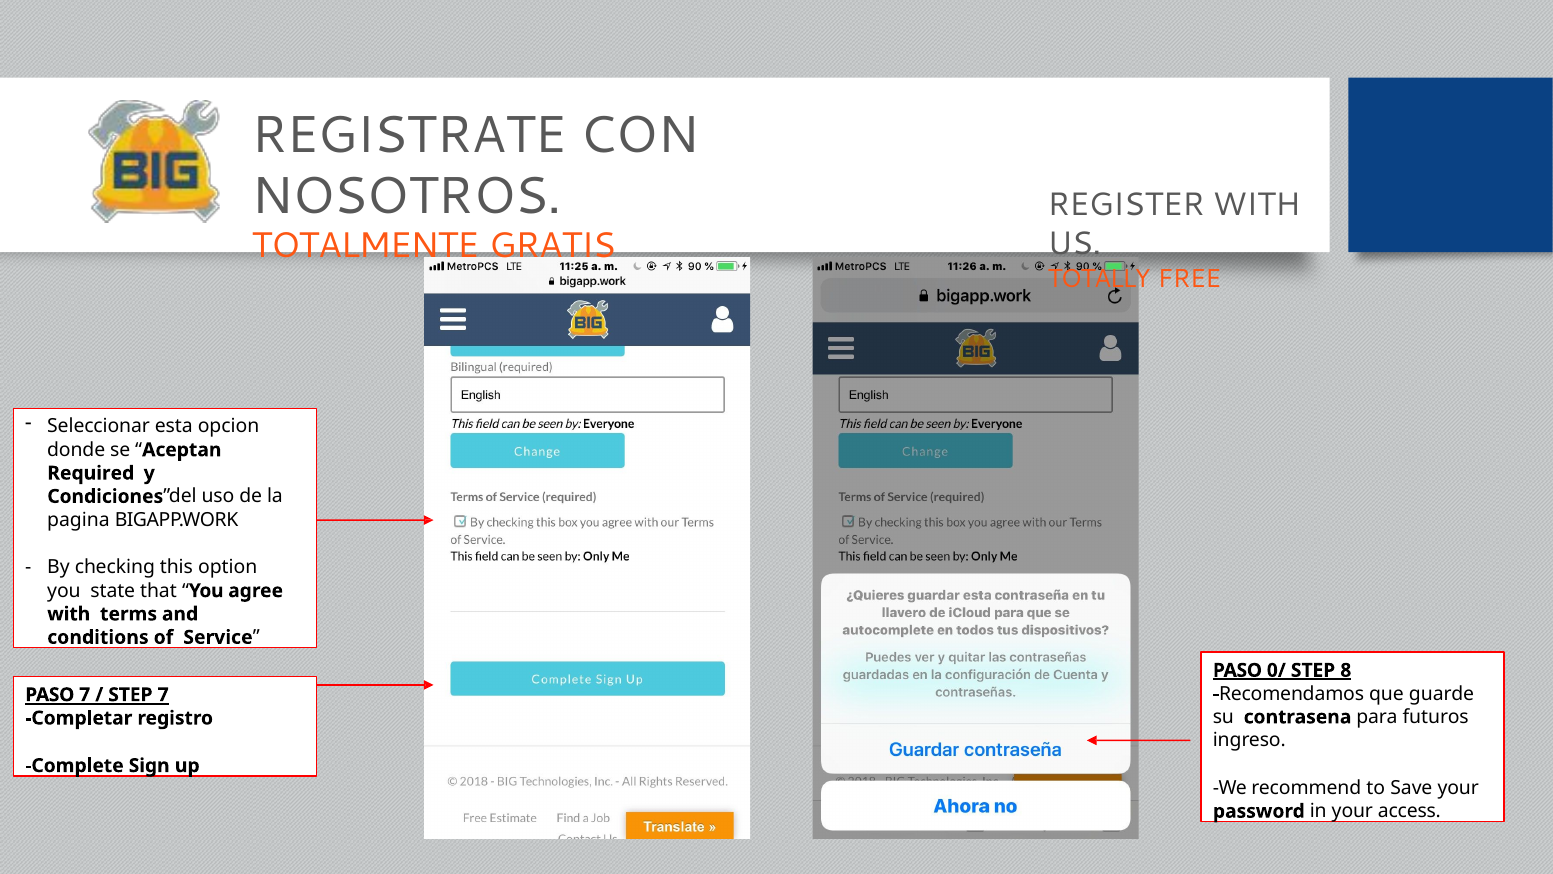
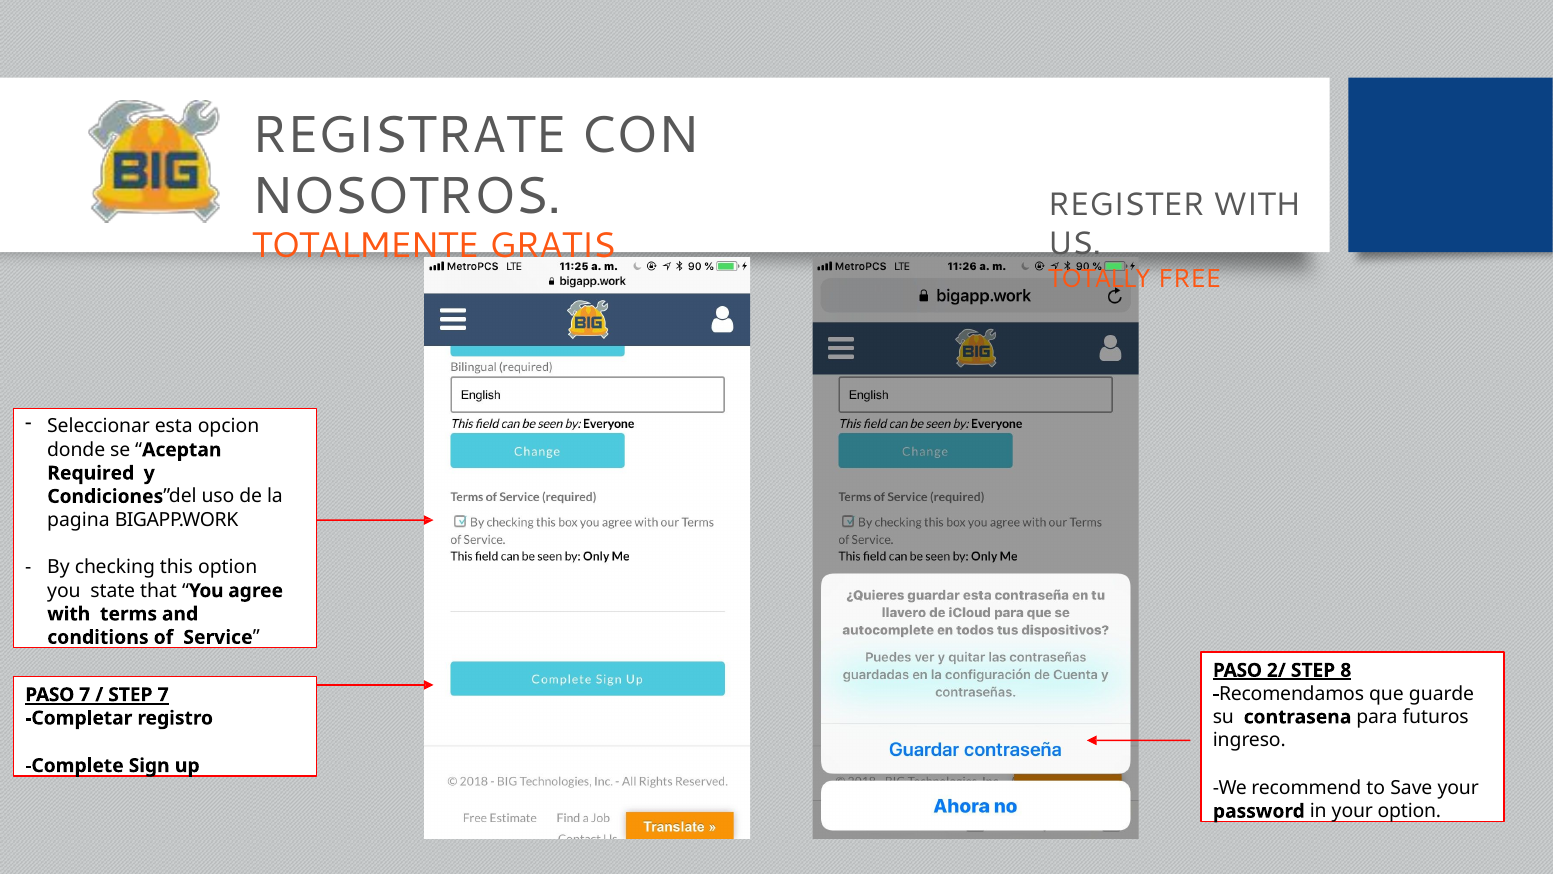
0/: 0/ -> 2/ (1276, 670)
your access: access -> option (1409, 811)
